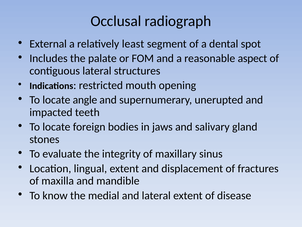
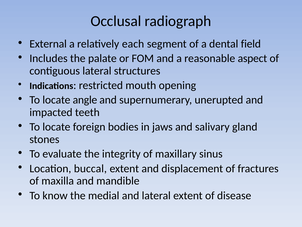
least: least -> each (133, 44)
spot: spot -> field (251, 44)
lingual: lingual -> buccal (90, 168)
